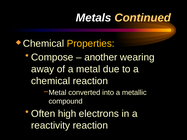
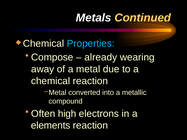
Properties colour: yellow -> light blue (91, 44)
another: another -> already (101, 57)
reactivity: reactivity -> elements (51, 126)
